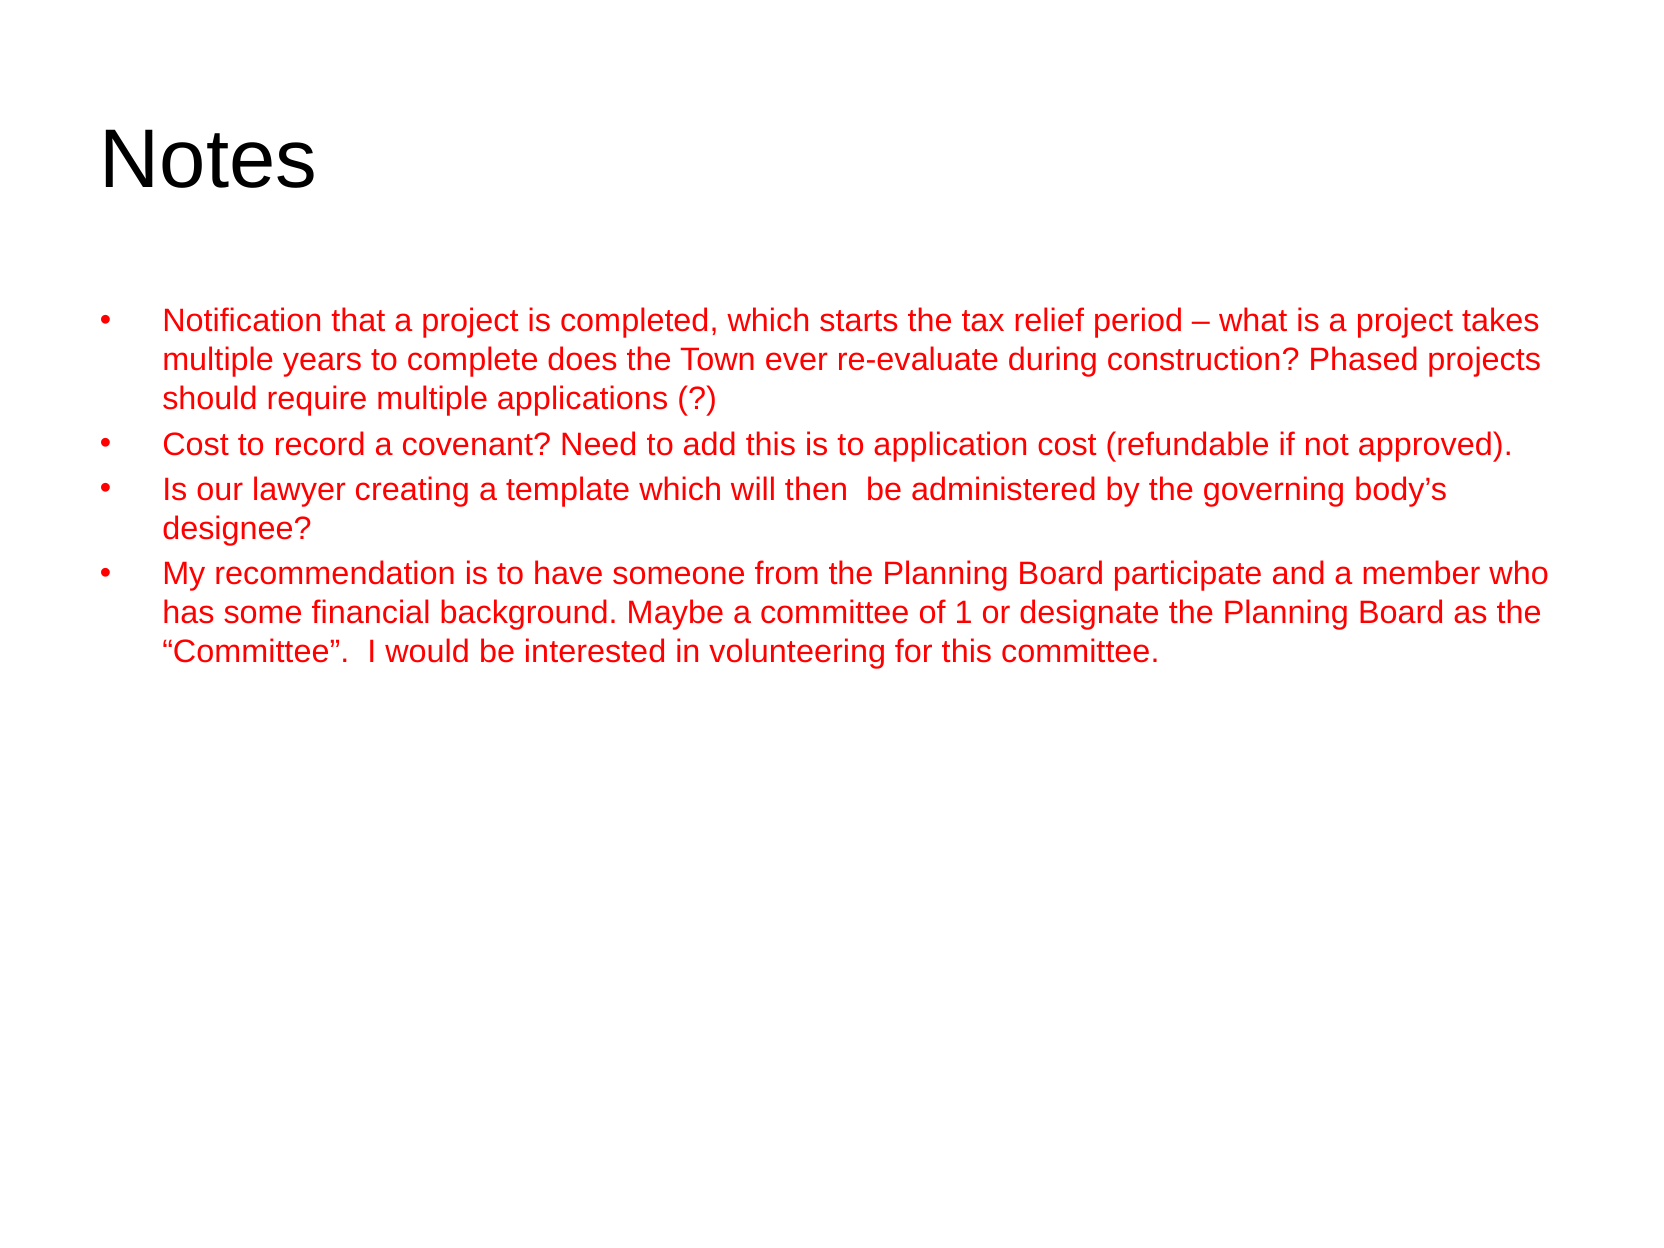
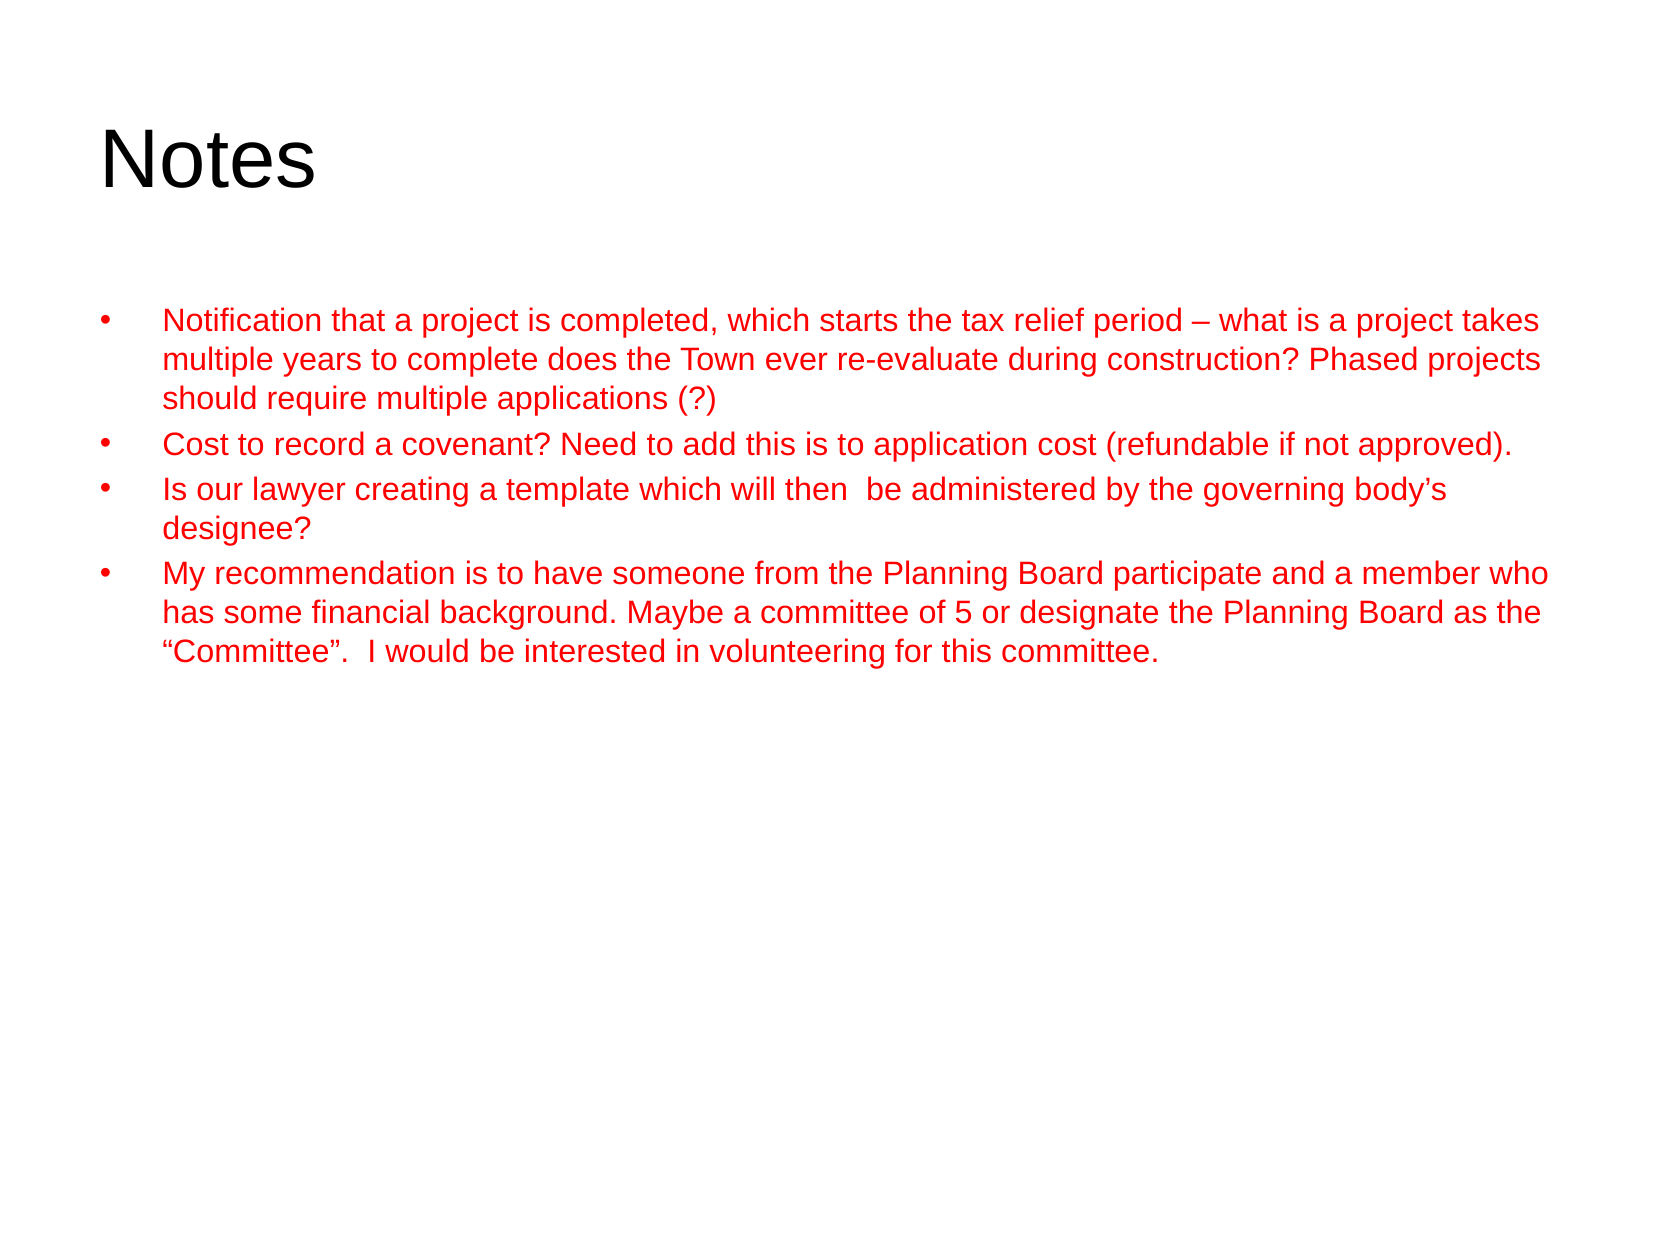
1: 1 -> 5 (964, 613)
